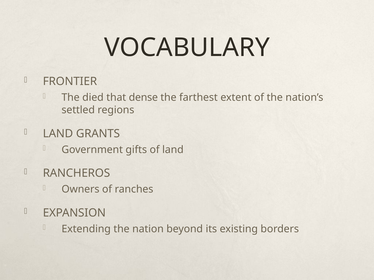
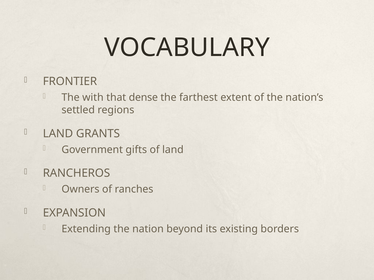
died: died -> with (93, 98)
